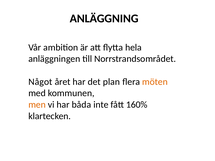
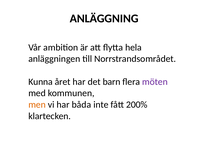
Något: Något -> Kunna (40, 82)
plan: plan -> barn (112, 82)
möten colour: orange -> purple (155, 82)
160%: 160% -> 200% (137, 105)
